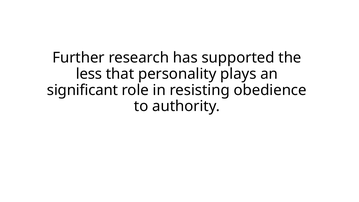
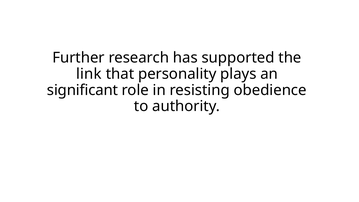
less: less -> link (89, 74)
